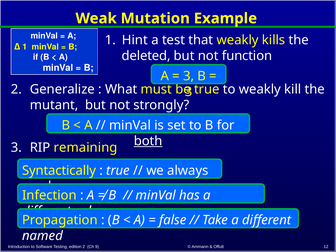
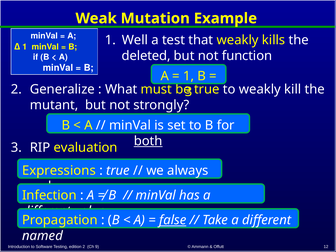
Hint: Hint -> Well (135, 40)
3: 3 -> 1 (189, 76)
remaining: remaining -> evaluation (86, 148)
Syntactically: Syntactically -> Expressions (59, 171)
false underline: none -> present (173, 220)
